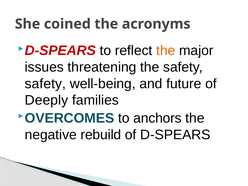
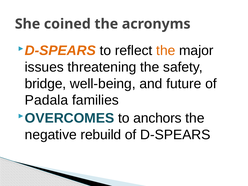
D-SPEARS colour: red -> orange (60, 51)
safety: safety -> bridge (45, 84)
Deeply: Deeply -> Padala (46, 100)
